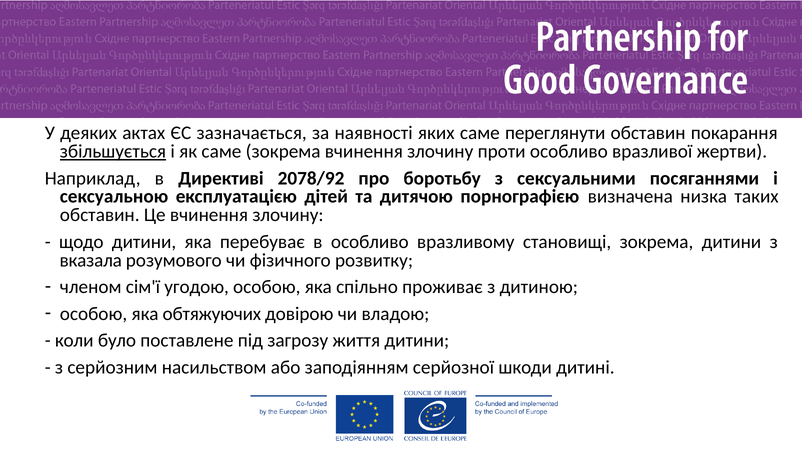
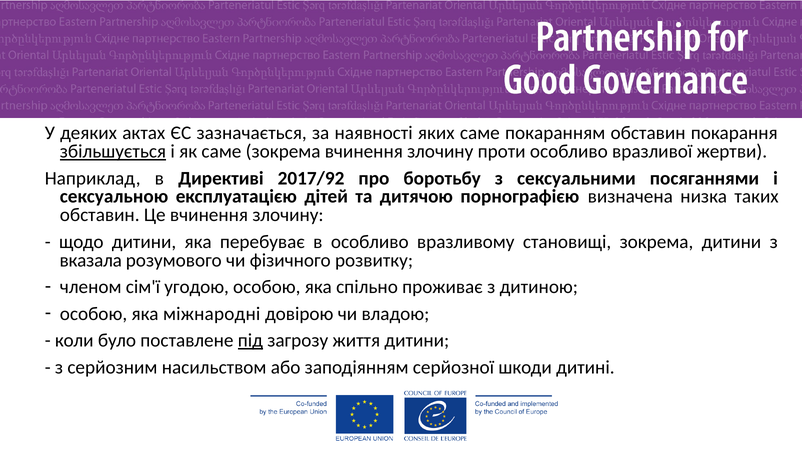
переглянути: переглянути -> покаранням (555, 133)
2078/92: 2078/92 -> 2017/92 (311, 178)
обтяжуючих: обтяжуючих -> міжнародні (212, 314)
під underline: none -> present (250, 341)
